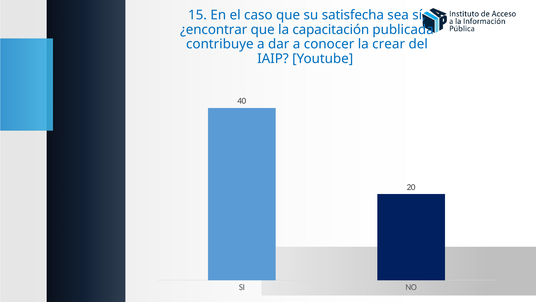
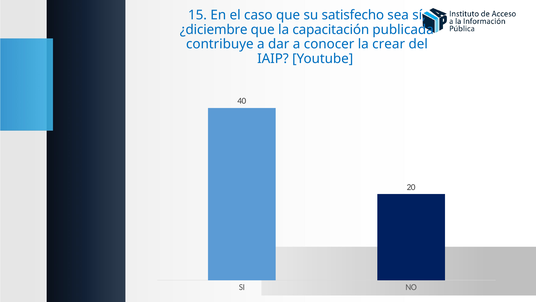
satisfecha: satisfecha -> satisfecho (353, 15)
¿encontrar: ¿encontrar -> ¿diciembre (214, 30)
